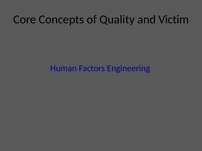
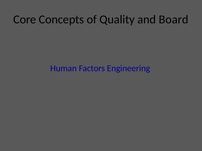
Victim: Victim -> Board (174, 20)
